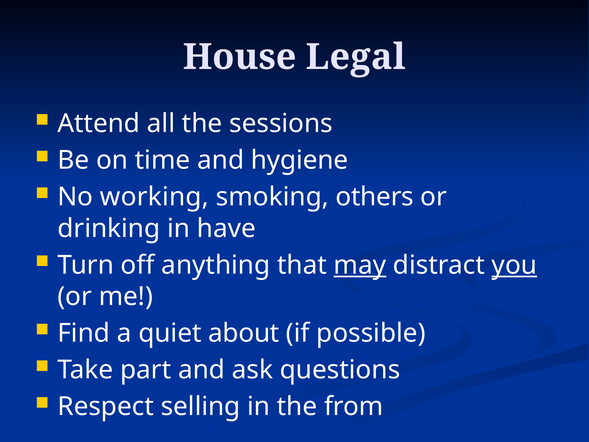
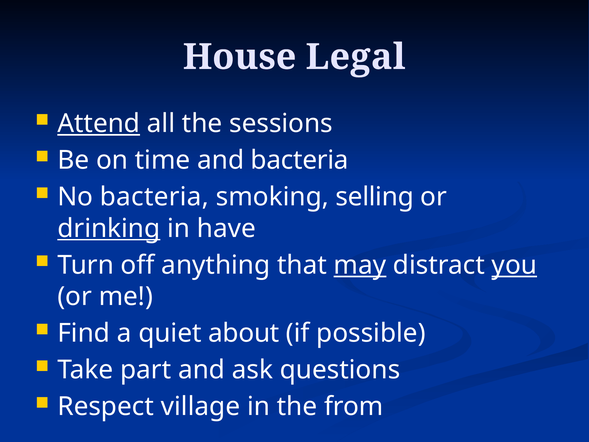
Attend underline: none -> present (99, 124)
and hygiene: hygiene -> bacteria (300, 160)
No working: working -> bacteria (154, 197)
others: others -> selling (375, 197)
drinking underline: none -> present (109, 228)
selling: selling -> village (200, 406)
